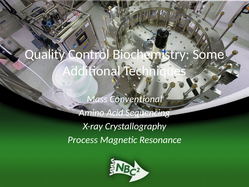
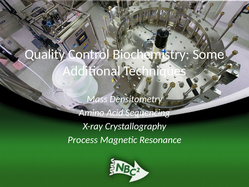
Conventional: Conventional -> Densitometry (136, 99)
